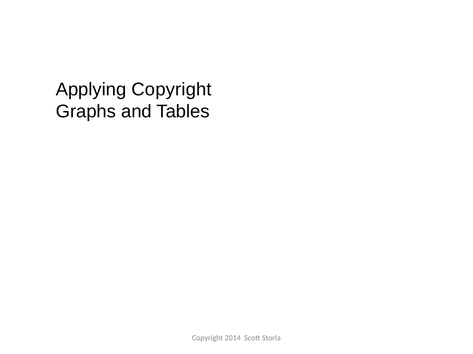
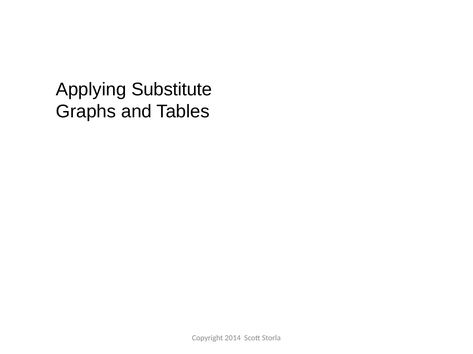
Applying Copyright: Copyright -> Substitute (172, 90)
